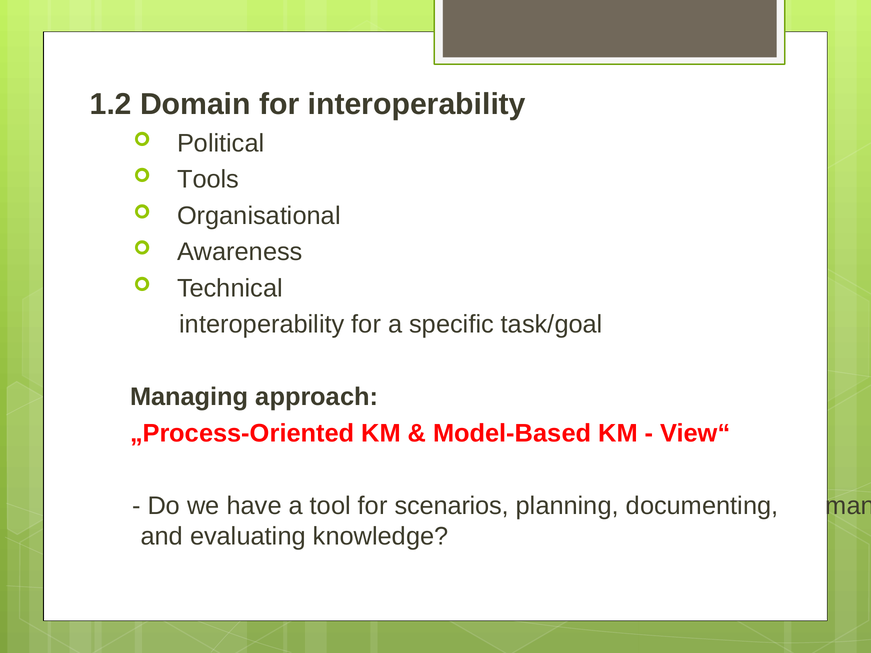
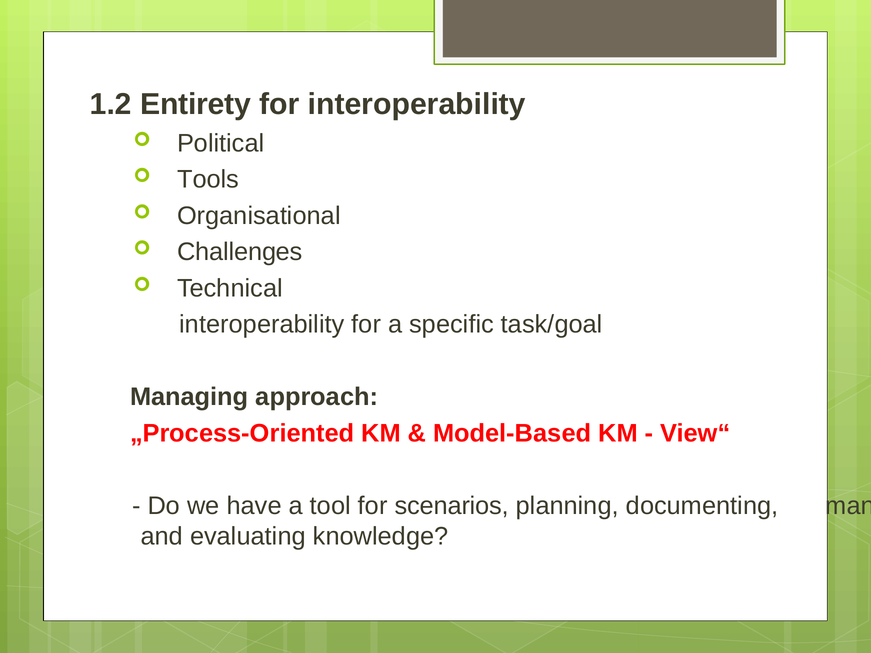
Domain: Domain -> Entirety (196, 104)
Awareness: Awareness -> Challenges (240, 252)
